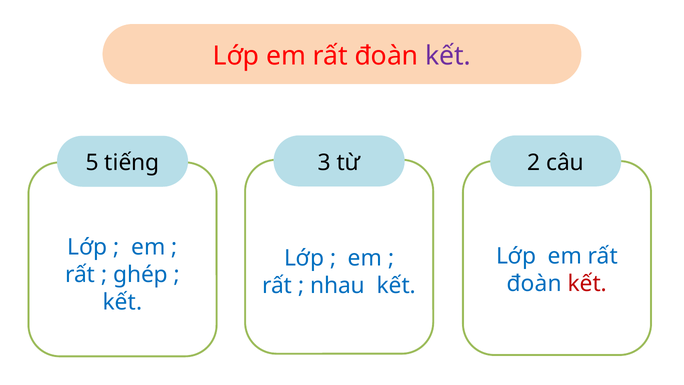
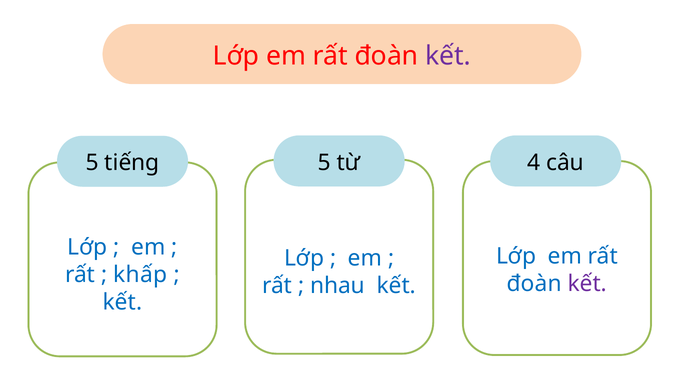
tiếng 3: 3 -> 5 (324, 162)
2: 2 -> 4 (534, 162)
ghép: ghép -> khấp (140, 274)
kết colour: red -> purple (587, 283)
